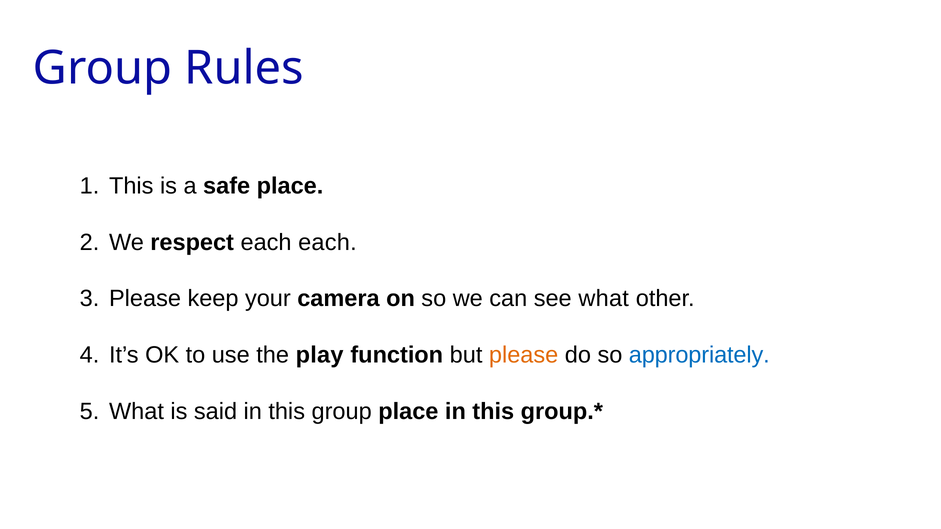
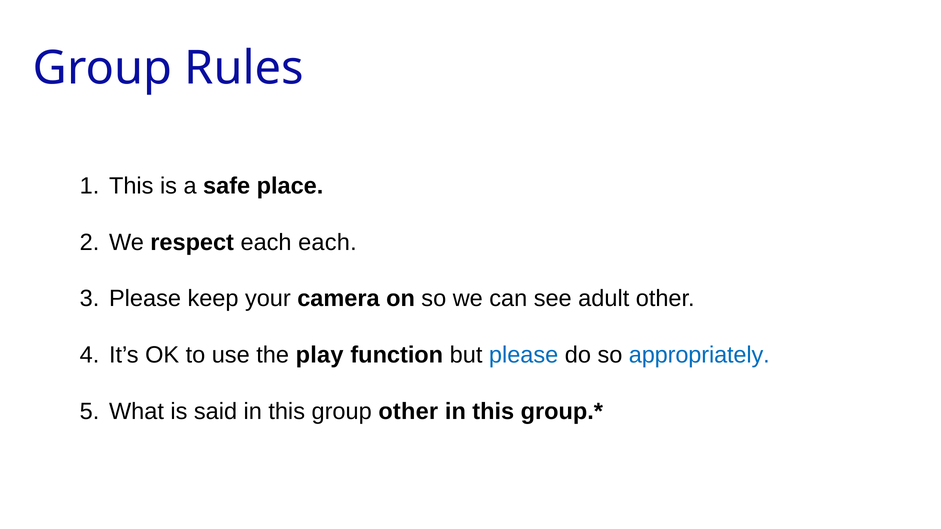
see what: what -> adult (604, 299)
please colour: orange -> blue (524, 355)
group place: place -> other (408, 412)
